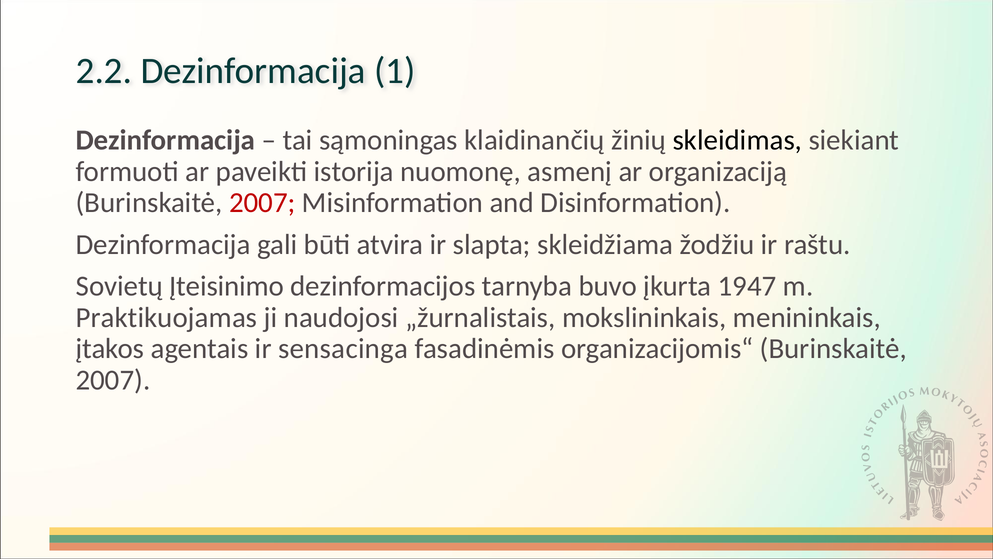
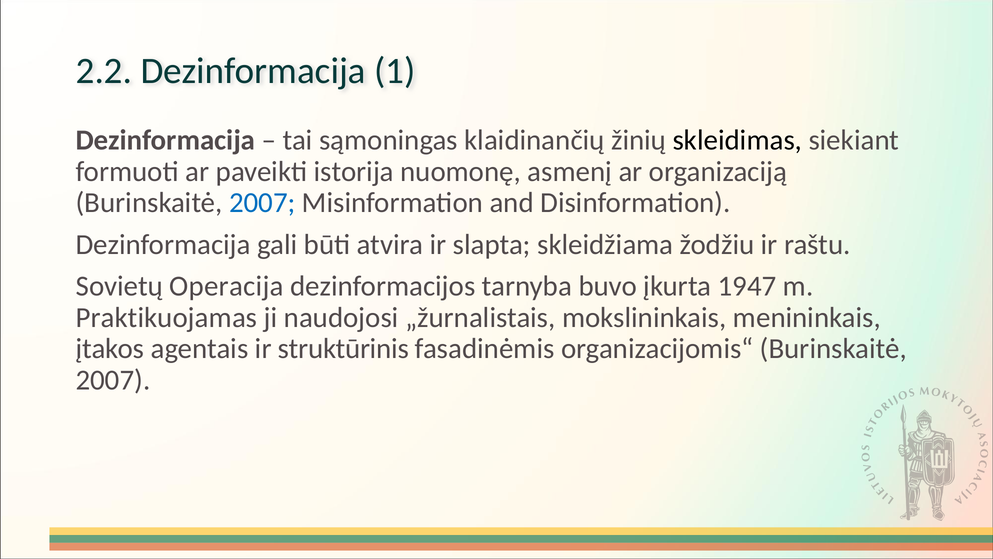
2007 colour: red -> blue (262, 203)
Įteisinimo: Įteisinimo -> Operacija (226, 286)
sensacinga: sensacinga -> struktūrinis (343, 349)
